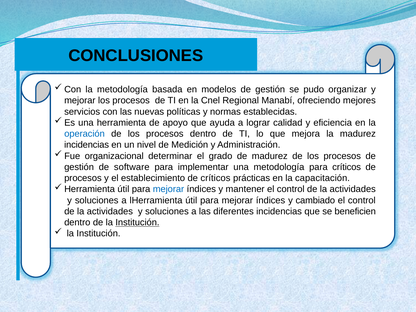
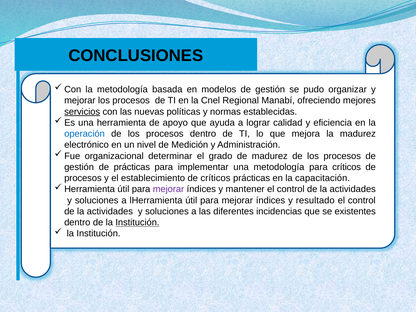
servicios underline: none -> present (82, 112)
incidencias: incidencias -> electrónico (87, 145)
de software: software -> prácticas (132, 167)
mejorar colour: blue -> purple (169, 189)
cambiado: cambiado -> resultado (315, 200)
beneficien: beneficien -> existentes (355, 211)
